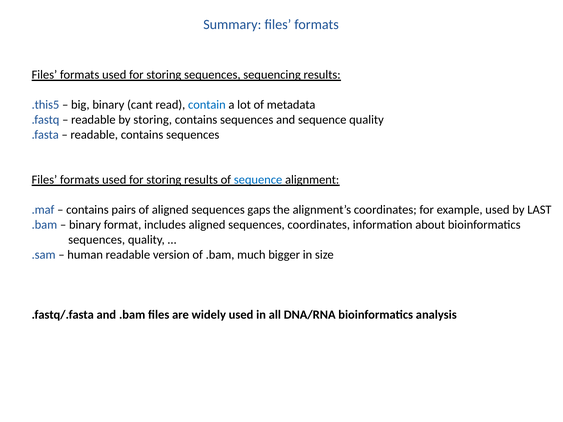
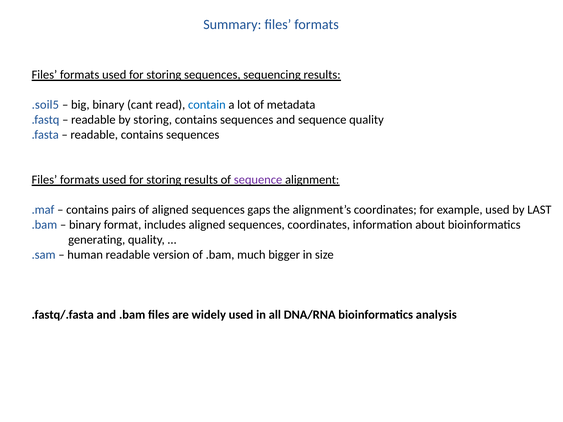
.this5: .this5 -> .soil5 (45, 105)
sequence colour: blue -> purple (258, 180)
sequences: sequences -> generating (97, 240)
